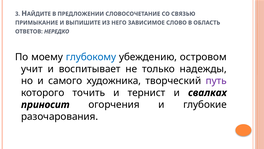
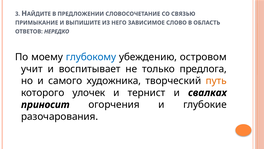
надежды: надежды -> предлога (203, 69)
путь colour: purple -> orange (216, 81)
точить: точить -> улочек (89, 92)
